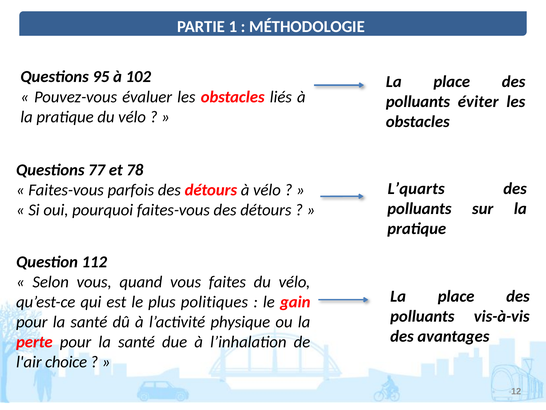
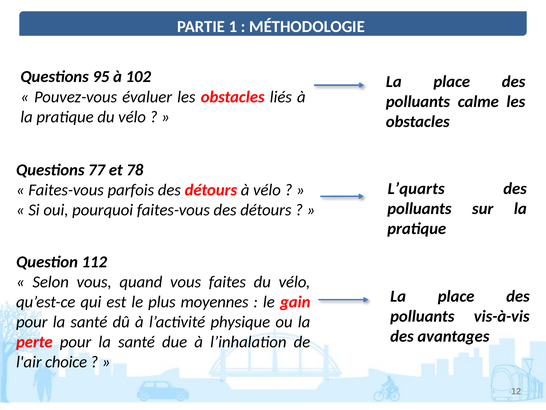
éviter: éviter -> calme (478, 102)
politiques: politiques -> moyennes (215, 302)
